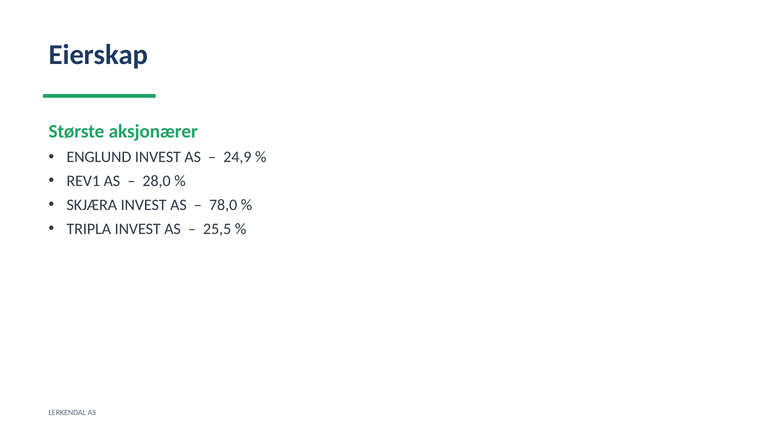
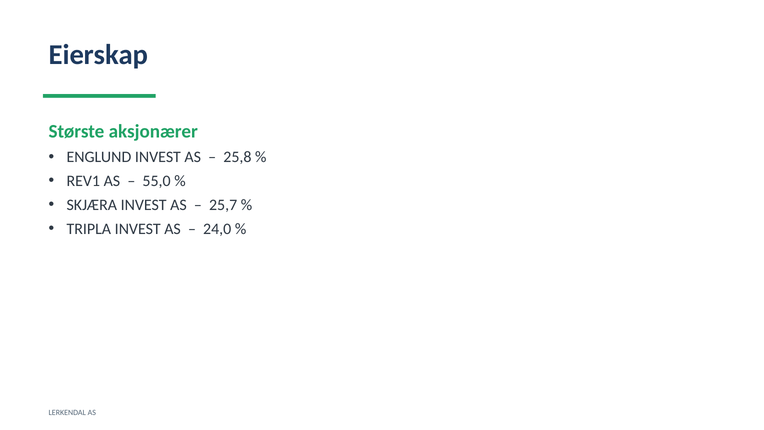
24,9: 24,9 -> 25,8 (237, 157)
28,0: 28,0 -> 55,0 (157, 181)
78,0: 78,0 -> 25,7 (223, 205)
25,5: 25,5 -> 24,0 (217, 229)
